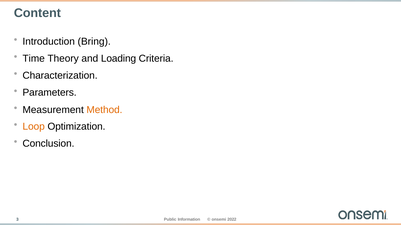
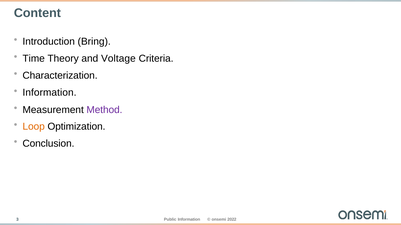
Loading: Loading -> Voltage (118, 59)
Parameters: Parameters -> Information (49, 93)
Method colour: orange -> purple (104, 110)
